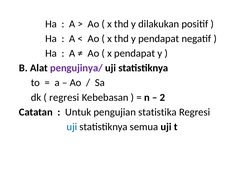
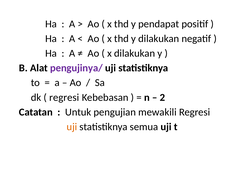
dilakukan: dilakukan -> pendapat (159, 24)
y pendapat: pendapat -> dilakukan (159, 39)
x pendapat: pendapat -> dilakukan (135, 54)
statistika: statistika -> mewakili (157, 113)
uji colour: blue -> orange (72, 127)
